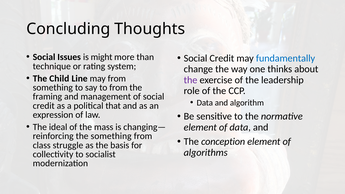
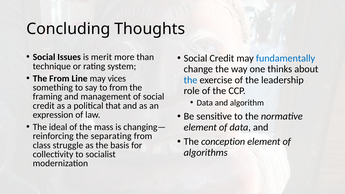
might: might -> merit (101, 57)
The Child: Child -> From (59, 79)
may from: from -> vices (117, 79)
the colour: purple -> blue (191, 80)
the something: something -> separating (111, 136)
